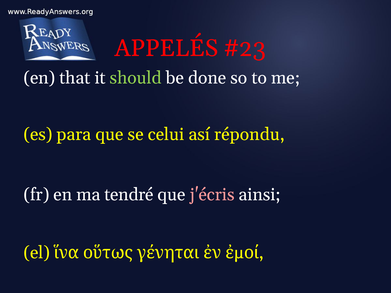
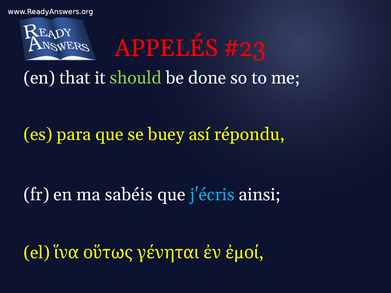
celui: celui -> buey (166, 135)
tendré: tendré -> sabéis (129, 195)
j'écris colour: pink -> light blue (212, 195)
